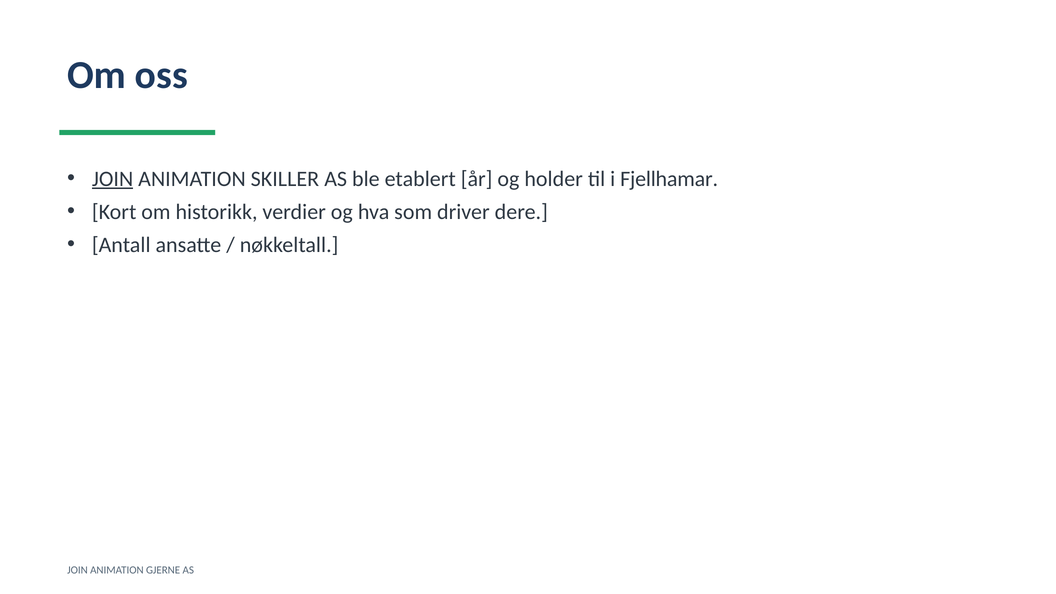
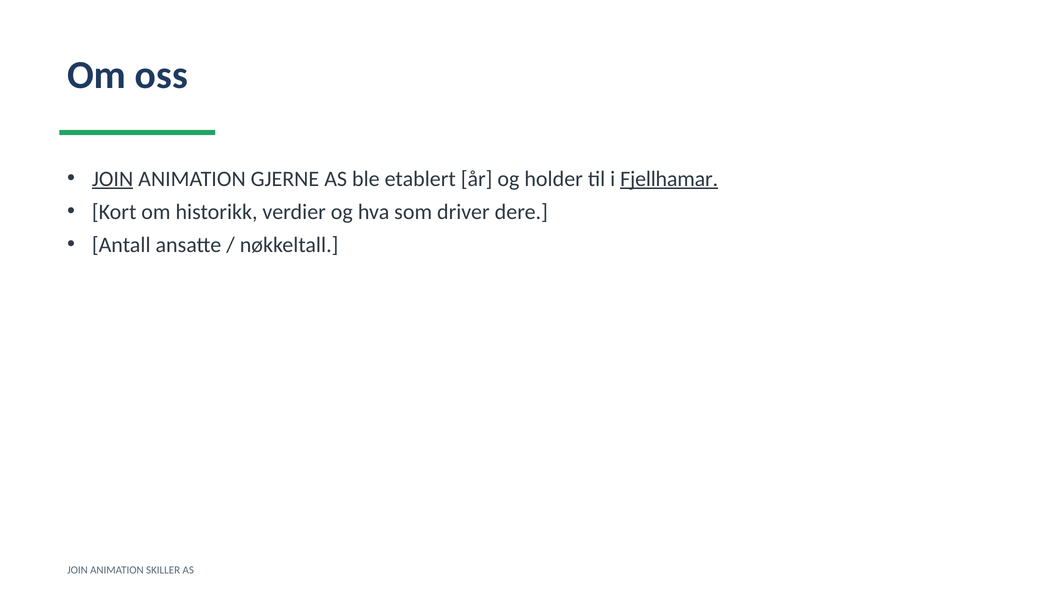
SKILLER: SKILLER -> GJERNE (285, 179)
Fjellhamar underline: none -> present (669, 179)
GJERNE: GJERNE -> SKILLER (163, 570)
